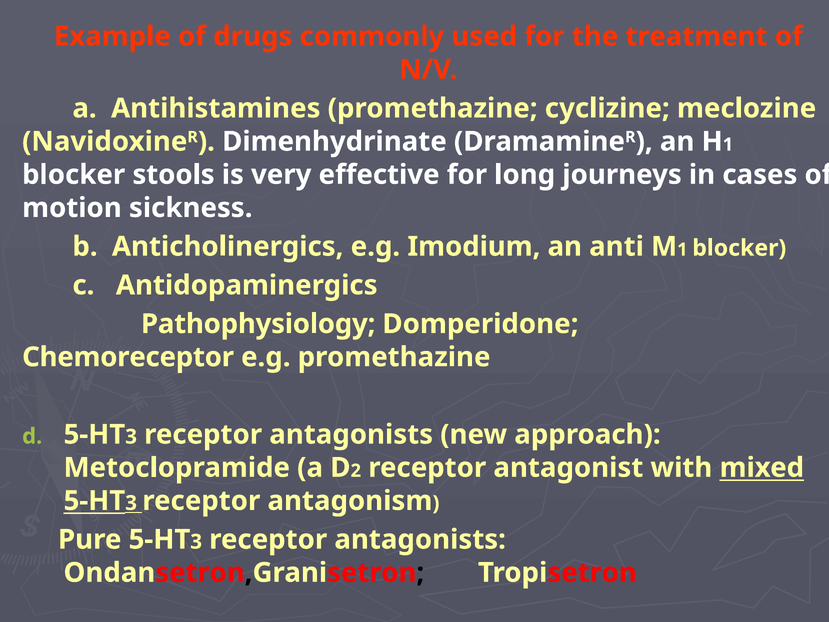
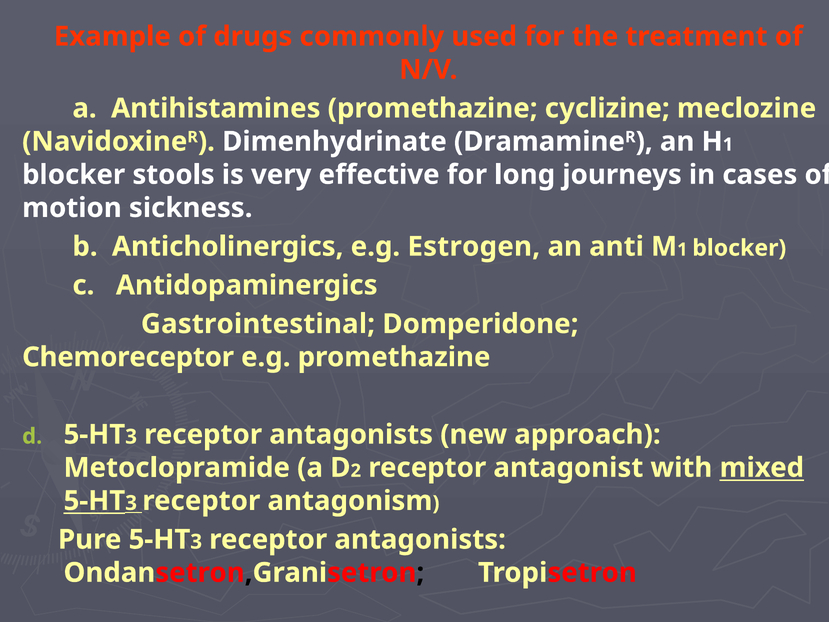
Imodium: Imodium -> Estrogen (474, 246)
Pathophysiology: Pathophysiology -> Gastrointestinal (258, 324)
